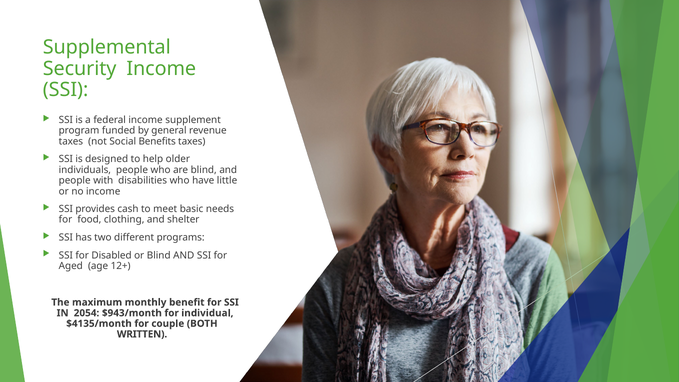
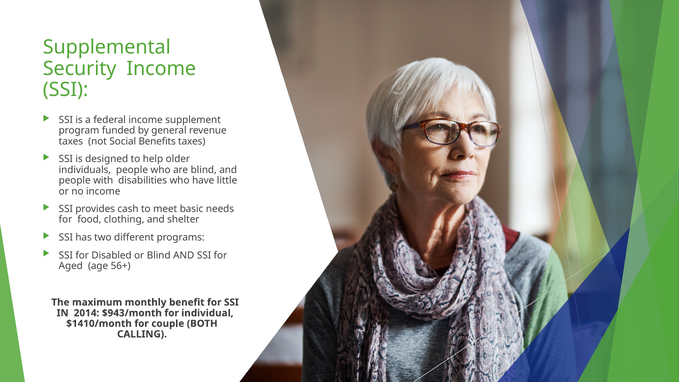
12+: 12+ -> 56+ (121, 266)
2054: 2054 -> 2014 (87, 313)
$4135/month: $4135/month -> $1410/month (99, 324)
WRITTEN: WRITTEN -> CALLING (142, 334)
